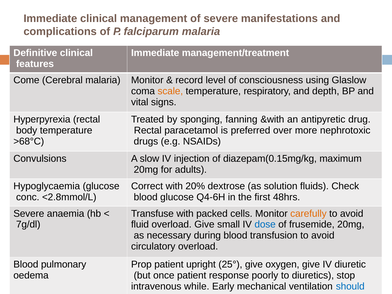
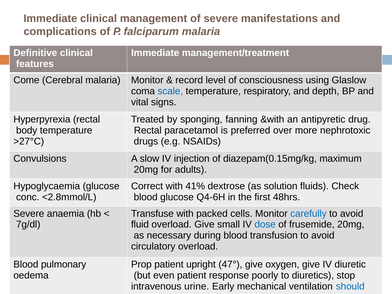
scale colour: orange -> blue (170, 91)
>68°C: >68°C -> >27°C (29, 141)
20%: 20% -> 41% (195, 186)
carefully colour: orange -> blue (308, 214)
25°: 25° -> 47° (230, 264)
once: once -> even (164, 275)
while: while -> urine (197, 286)
